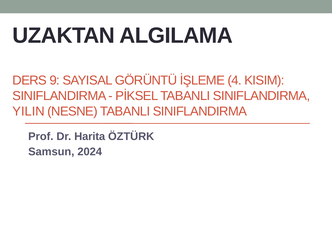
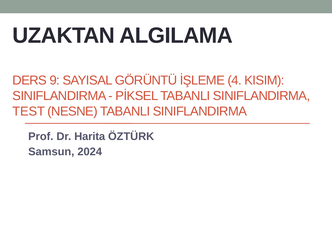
YILIN: YILIN -> TEST (29, 111)
